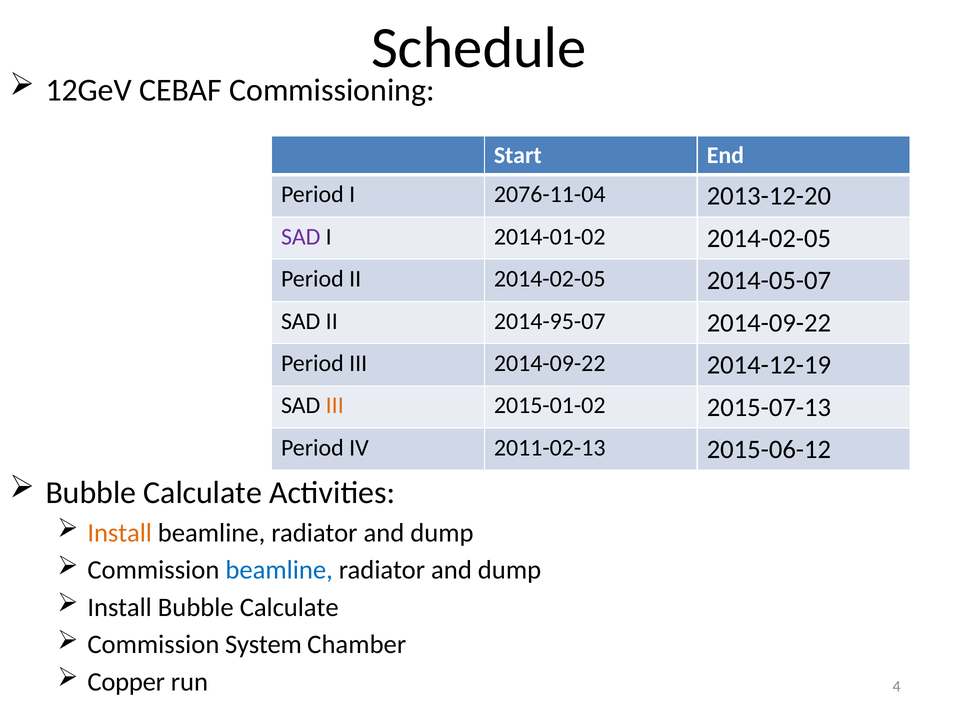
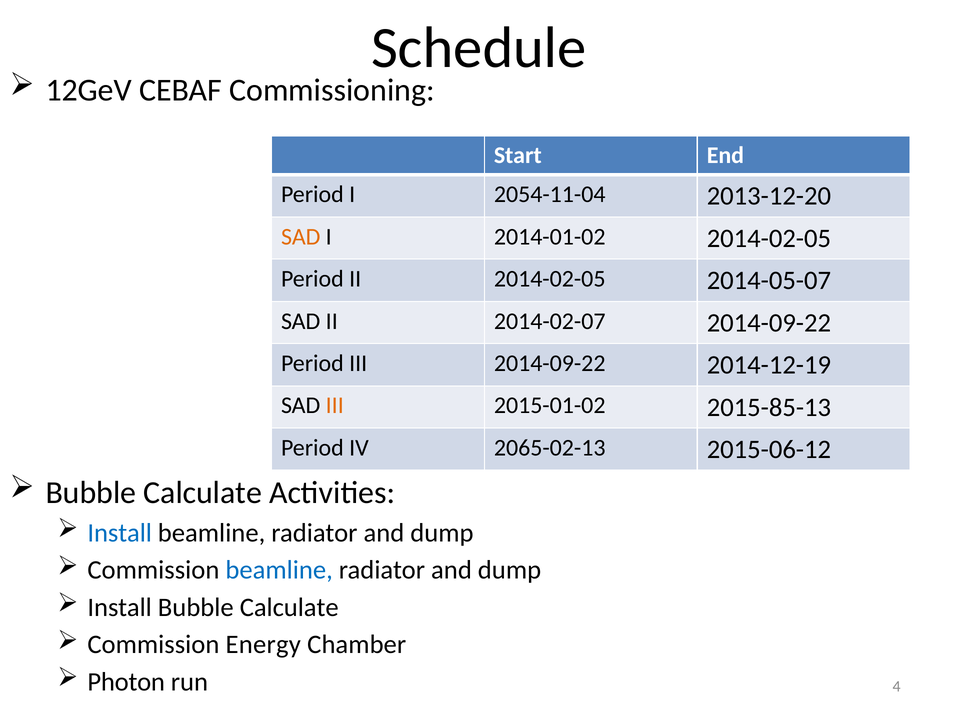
2076-11-04: 2076-11-04 -> 2054-11-04 (550, 194)
SAD colour: purple -> orange (301, 236)
2014-95-07: 2014-95-07 -> 2014-02-07 (550, 321)
2015-07-13: 2015-07-13 -> 2015-85-13 (769, 407)
2011-02-13: 2011-02-13 -> 2065-02-13 (550, 447)
Install colour: orange -> blue (120, 532)
System: System -> Energy (263, 644)
Copper: Copper -> Photon (126, 681)
